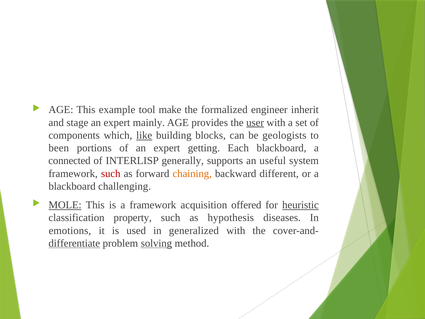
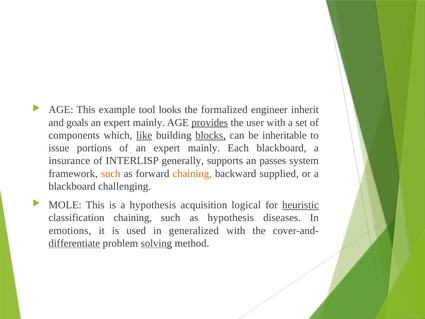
make: make -> looks (170, 110)
stage: stage -> goals (77, 122)
provides underline: none -> present (210, 122)
user underline: present -> none (255, 122)
blocks underline: none -> present (211, 135)
geologists: geologists -> inheritable (284, 135)
been: been -> issue (59, 148)
of an expert getting: getting -> mainly (204, 148)
connected: connected -> insurance (69, 161)
useful: useful -> passes (273, 161)
such colour: red -> orange (111, 173)
different: different -> supplied (279, 173)
MOLE underline: present -> none (65, 205)
a framework: framework -> hypothesis (153, 205)
offered: offered -> logical (246, 205)
classification property: property -> chaining (133, 218)
